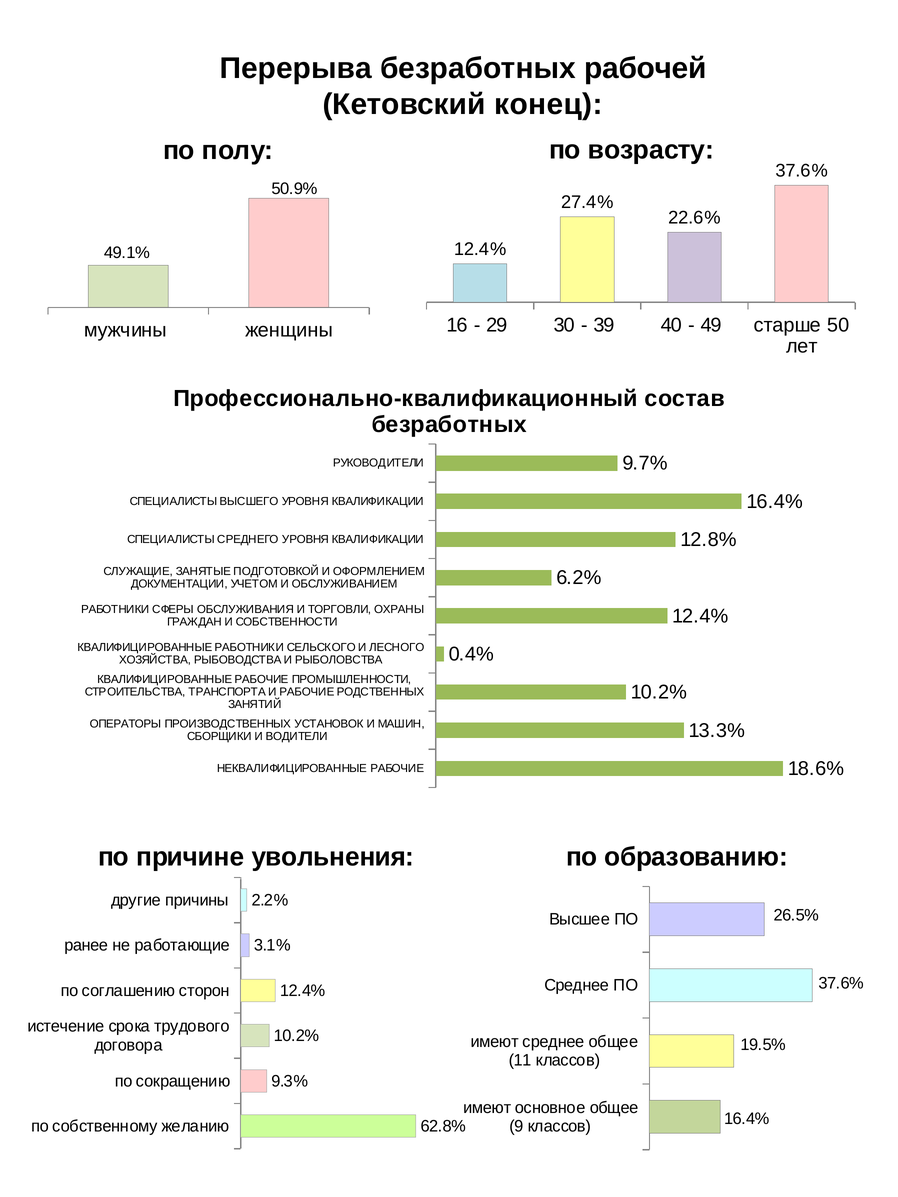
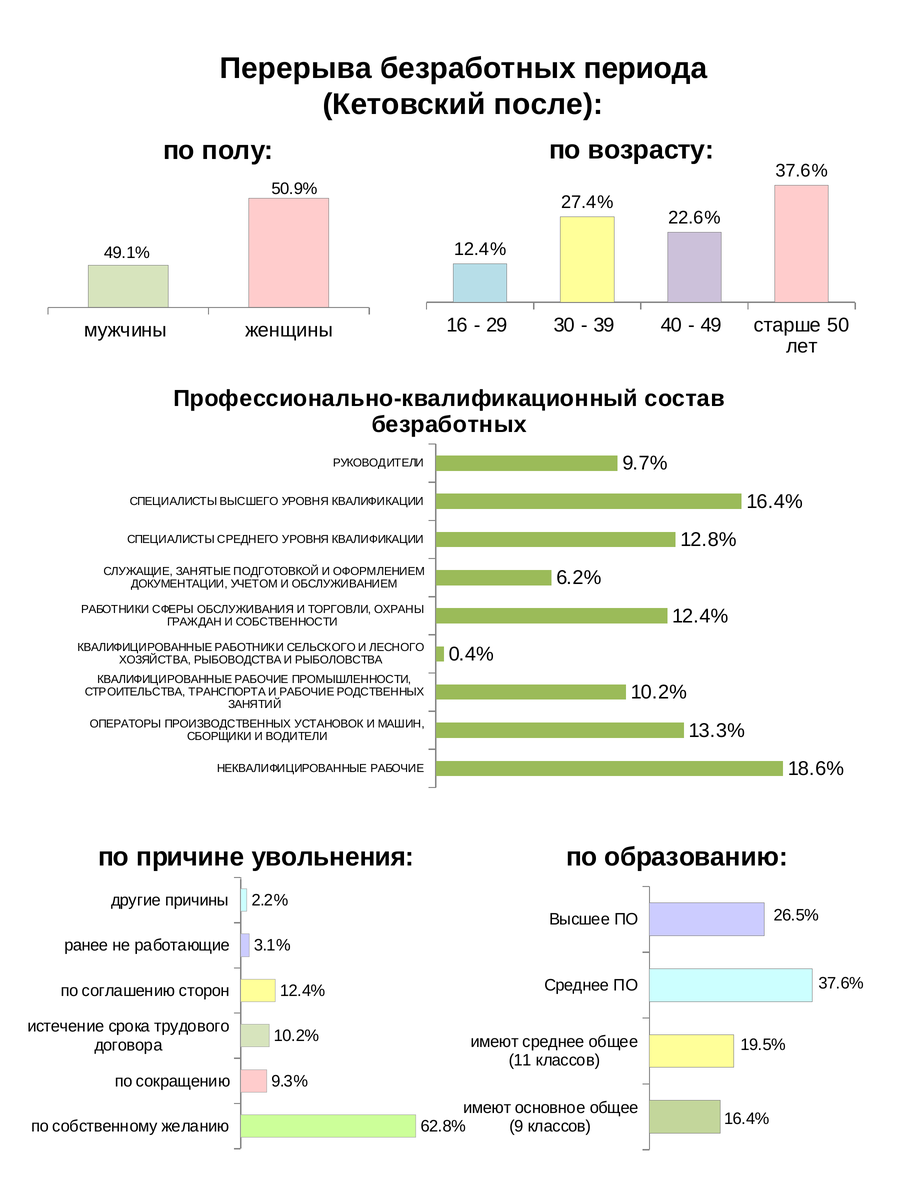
рабочей: рабочей -> периода (645, 68)
конец: конец -> после (549, 104)
